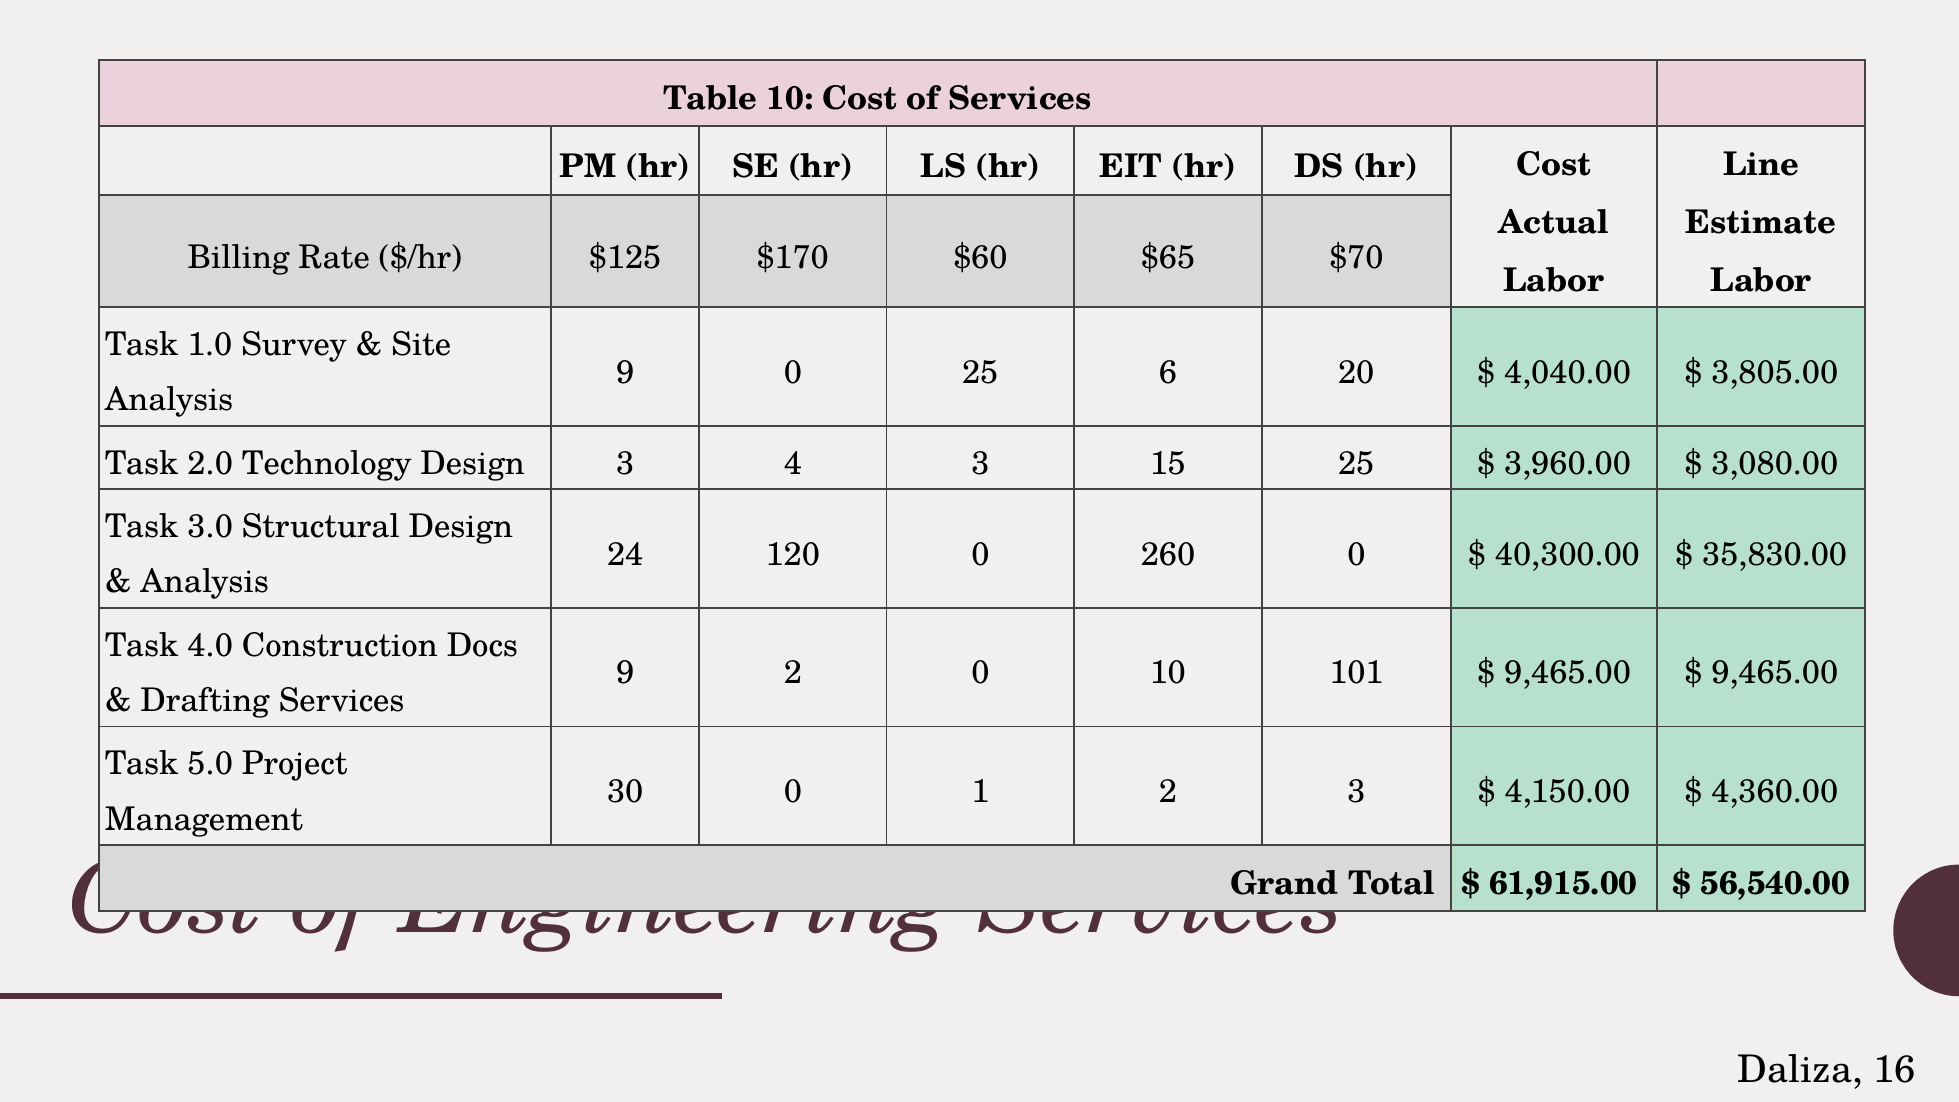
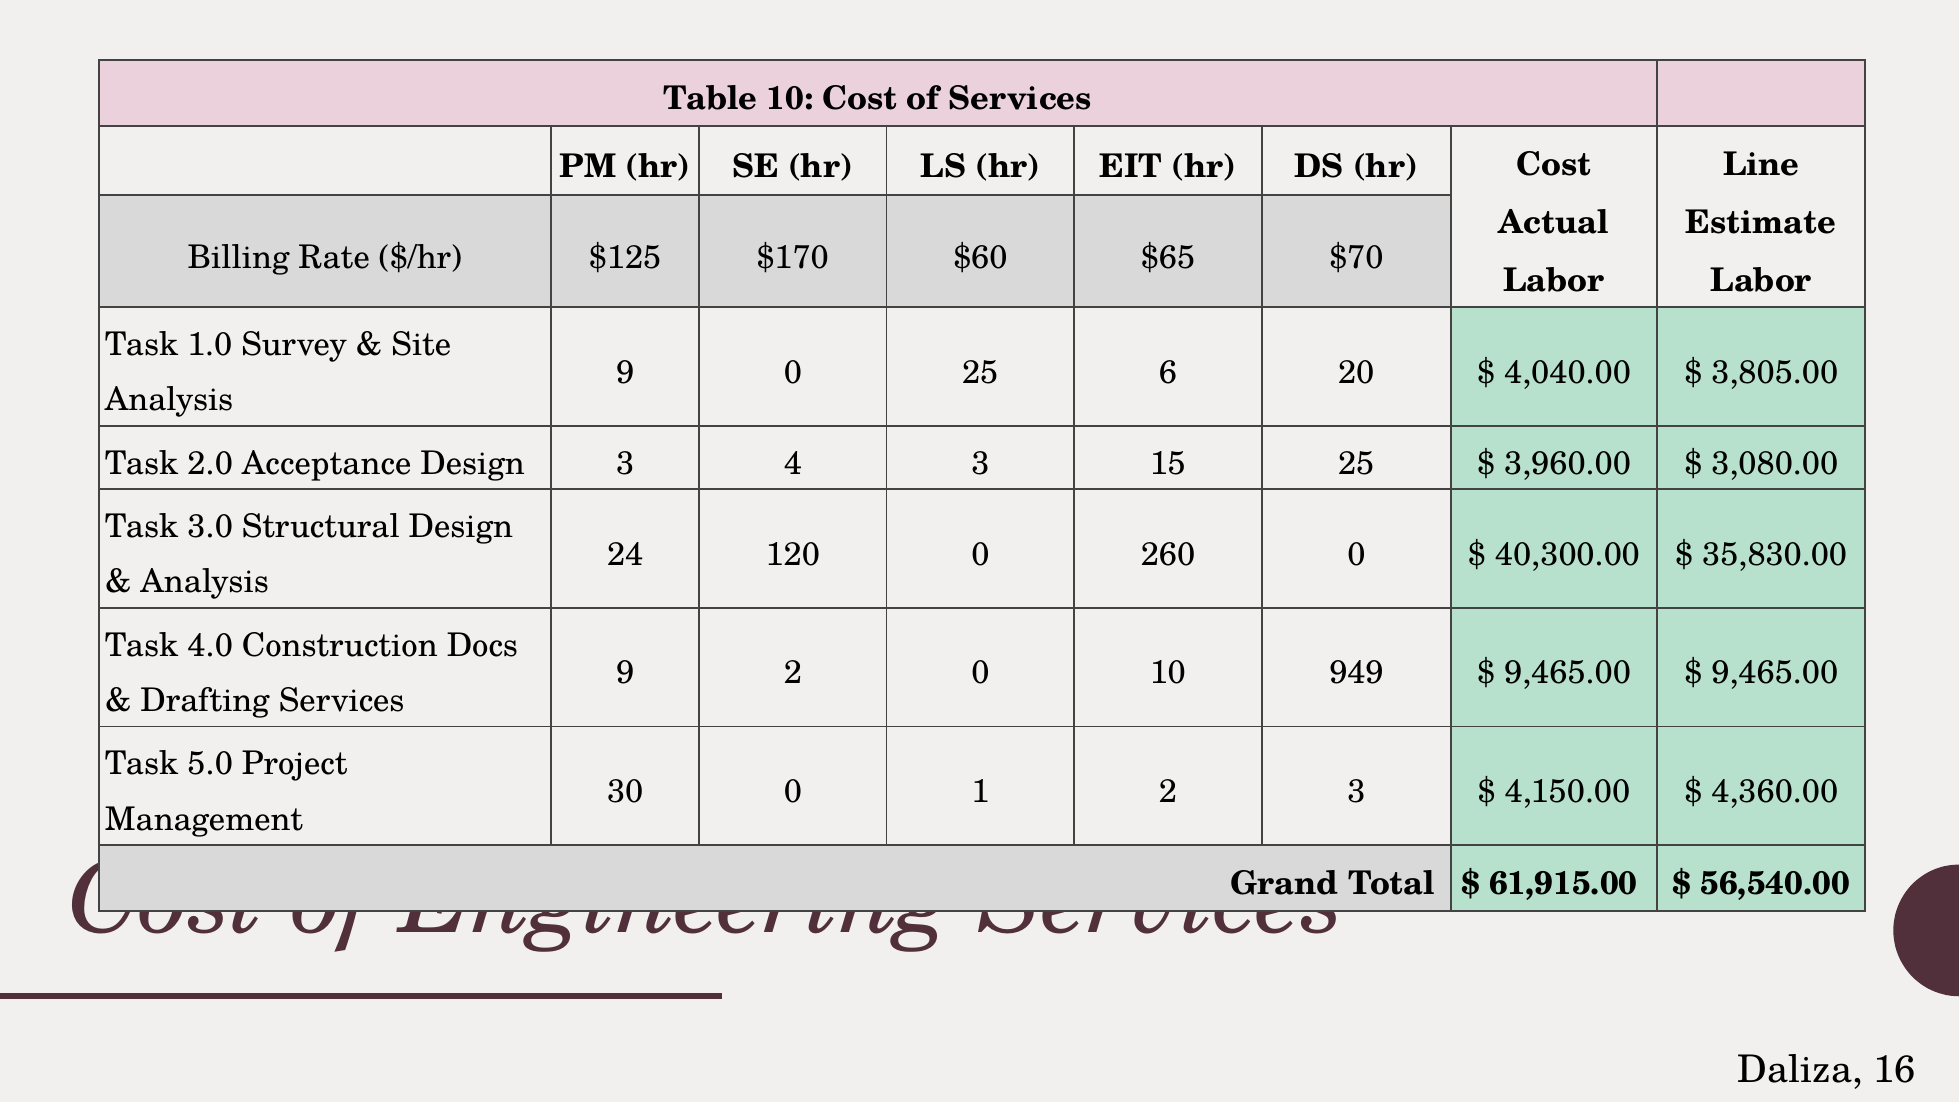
Technology: Technology -> Acceptance (327, 463)
101: 101 -> 949 (1356, 673)
